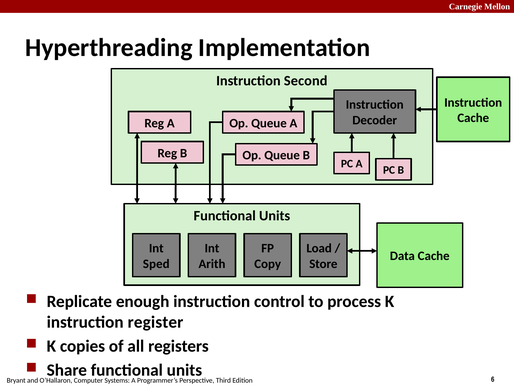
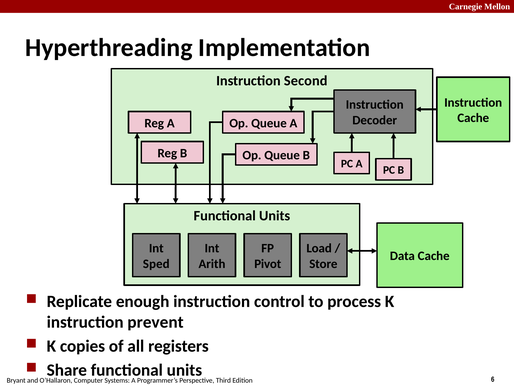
Copy: Copy -> Pivot (268, 263)
register: register -> prevent (156, 322)
